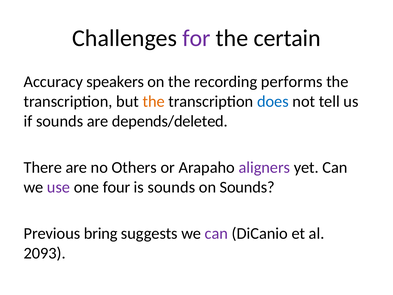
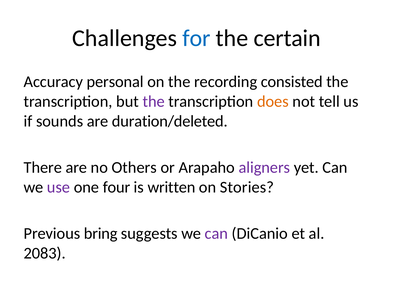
for colour: purple -> blue (196, 38)
speakers: speakers -> personal (115, 82)
performs: performs -> consisted (292, 82)
the colour: orange -> purple (154, 101)
does colour: blue -> orange (273, 101)
depends/deleted: depends/deleted -> duration/deleted (170, 121)
is sounds: sounds -> written (171, 187)
on Sounds: Sounds -> Stories (247, 187)
2093: 2093 -> 2083 (45, 253)
